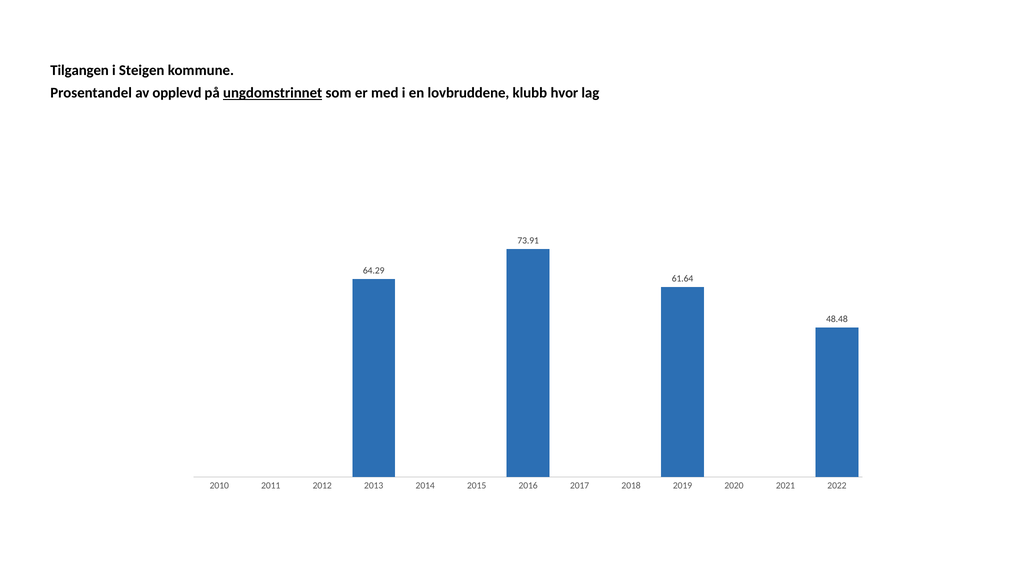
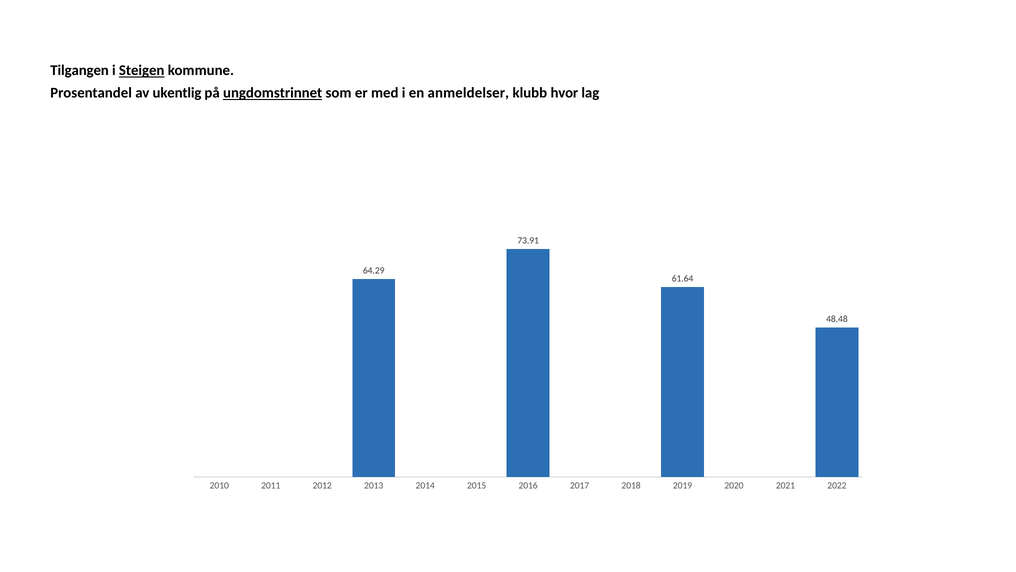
Steigen underline: none -> present (142, 71)
opplevd: opplevd -> ukentlig (177, 93)
lovbruddene: lovbruddene -> anmeldelser (468, 93)
